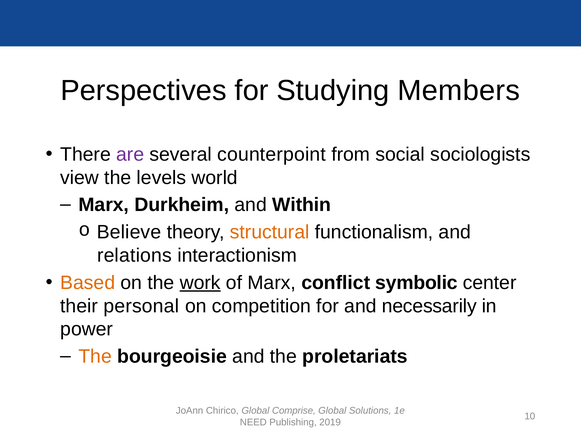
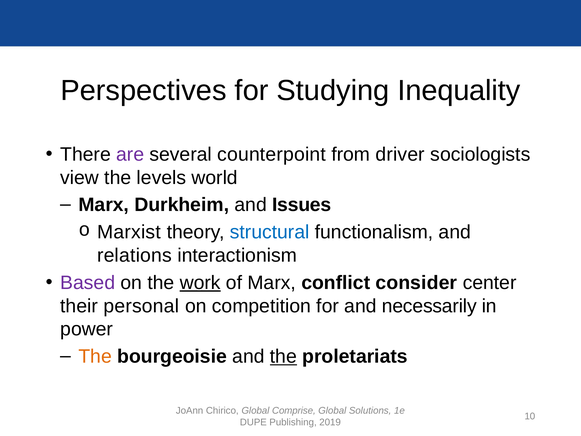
Members: Members -> Inequality (459, 91)
social: social -> driver (400, 154)
Within: Within -> Issues (302, 205)
Believe: Believe -> Marxist (129, 232)
structural colour: orange -> blue (270, 232)
Based colour: orange -> purple (88, 283)
symbolic: symbolic -> consider (416, 283)
the underline: none -> present (283, 356)
NEED: NEED -> DUPE (253, 422)
